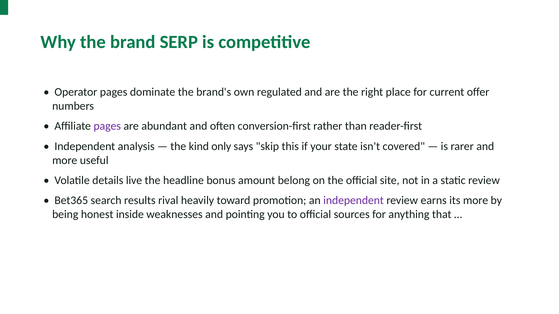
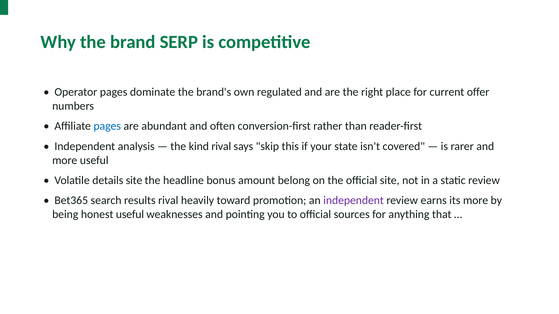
pages colour: purple -> blue (107, 126)
kind only: only -> rival (221, 146)
details live: live -> site (134, 181)
honest inside: inside -> useful (130, 215)
